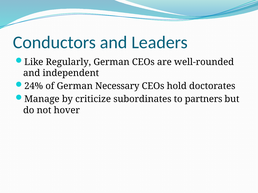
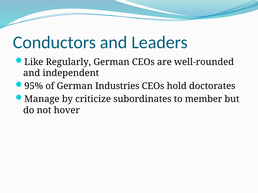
24%: 24% -> 95% (34, 86)
Necessary: Necessary -> Industries (117, 86)
partners: partners -> member (204, 99)
